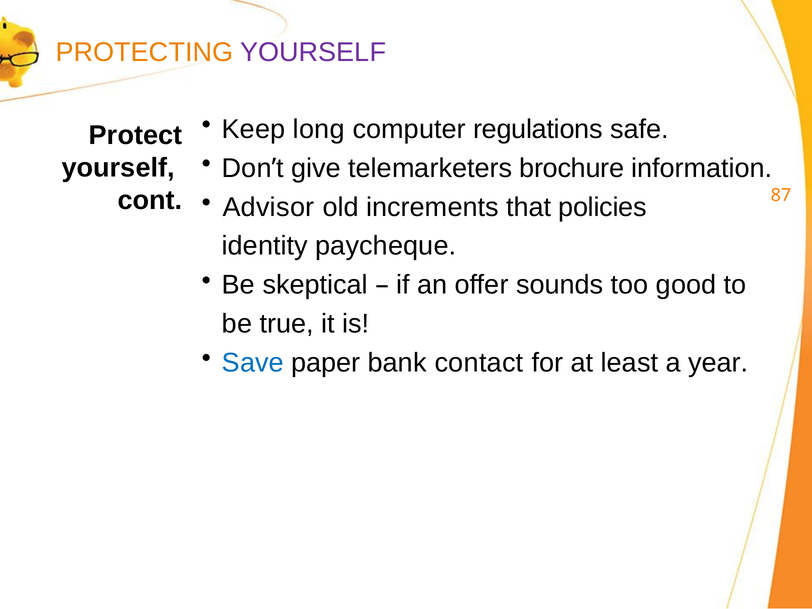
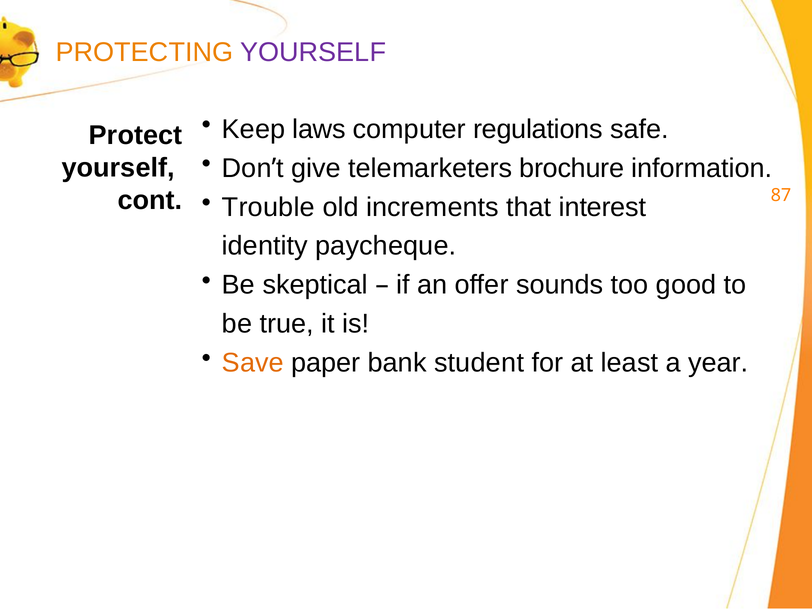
long: long -> laws (319, 129)
Advisor: Advisor -> Trouble (268, 207)
policies: policies -> interest (603, 207)
Save colour: blue -> orange (253, 363)
contact: contact -> student (479, 363)
